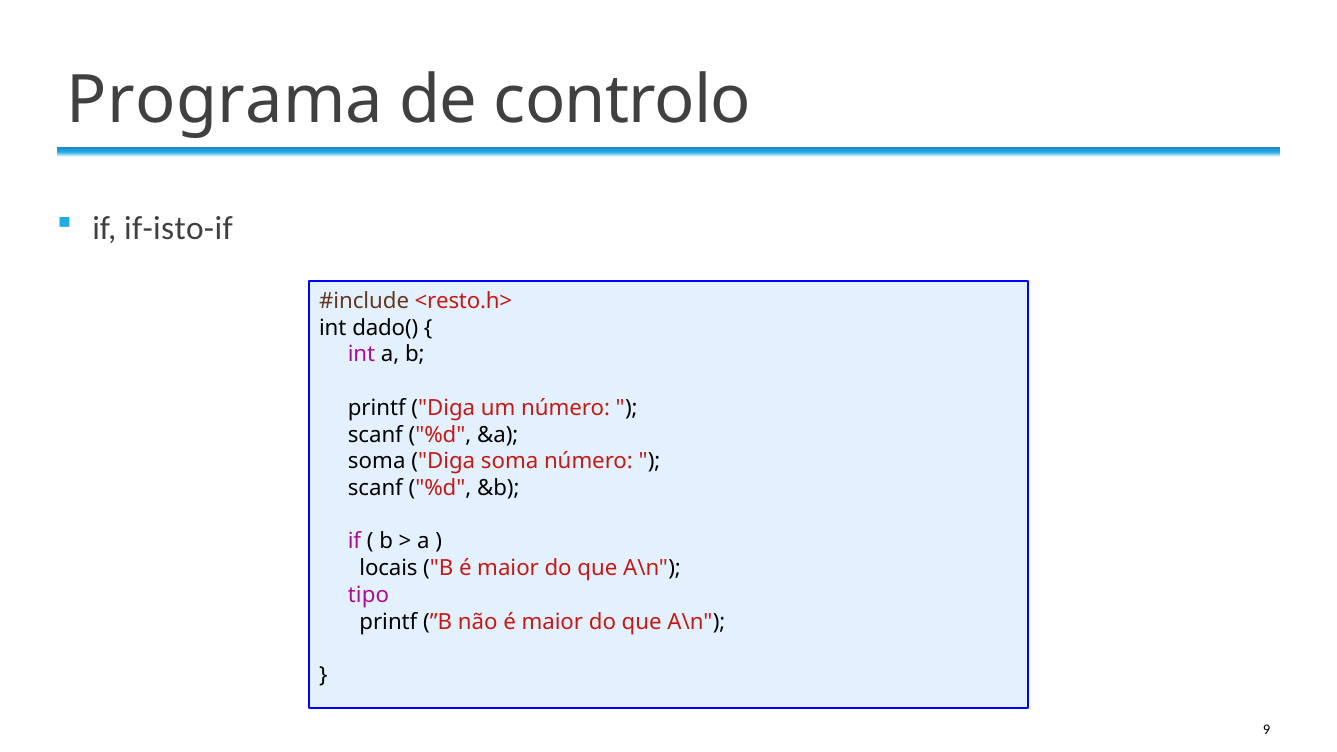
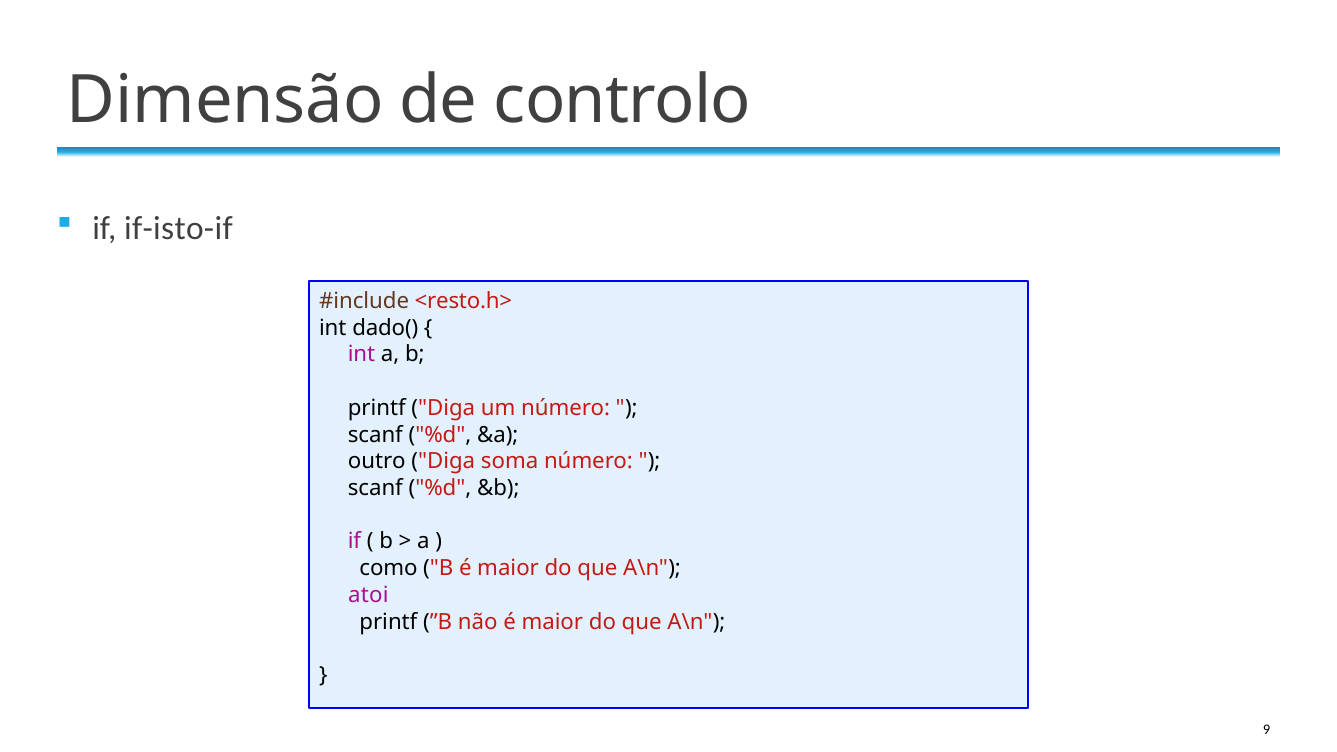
Programa: Programa -> Dimensão (225, 100)
soma: soma -> outro (377, 461)
locais: locais -> como (389, 568)
tipo: tipo -> atoi (368, 595)
